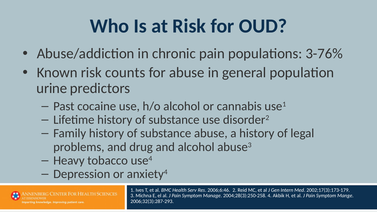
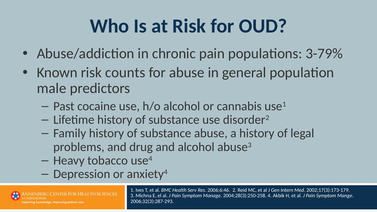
3-76%: 3-76% -> 3-79% (324, 54)
urine: urine -> male (52, 88)
